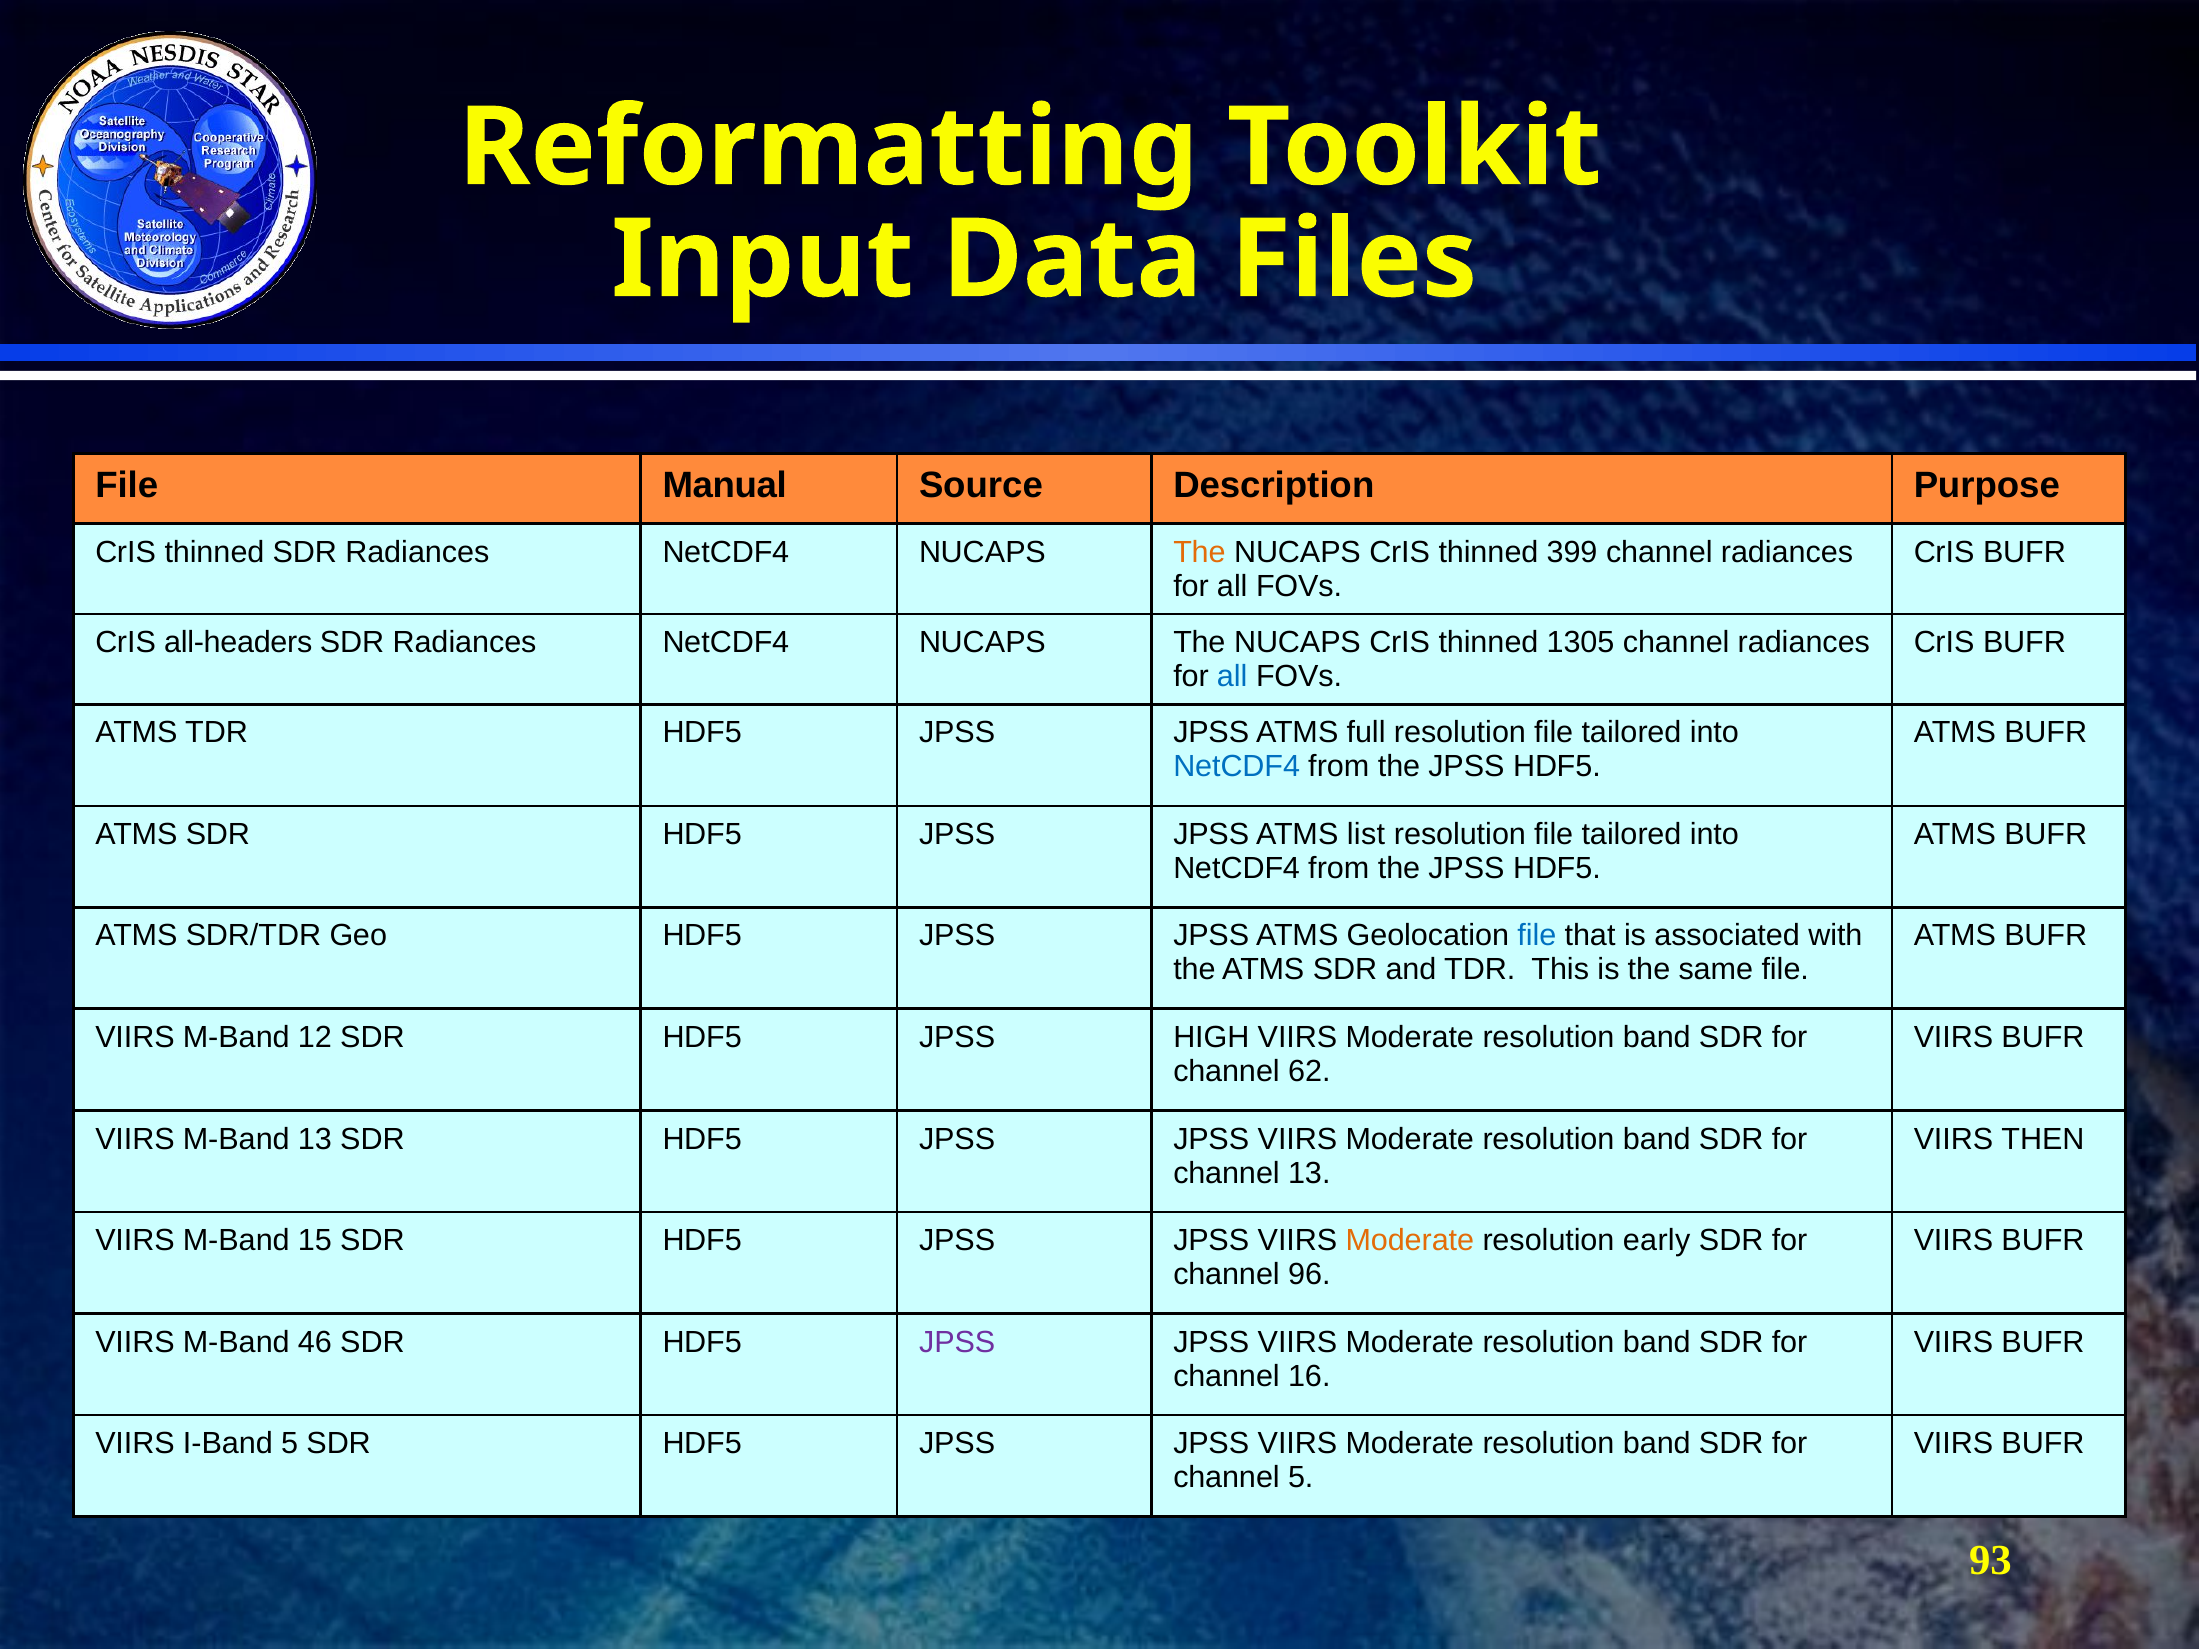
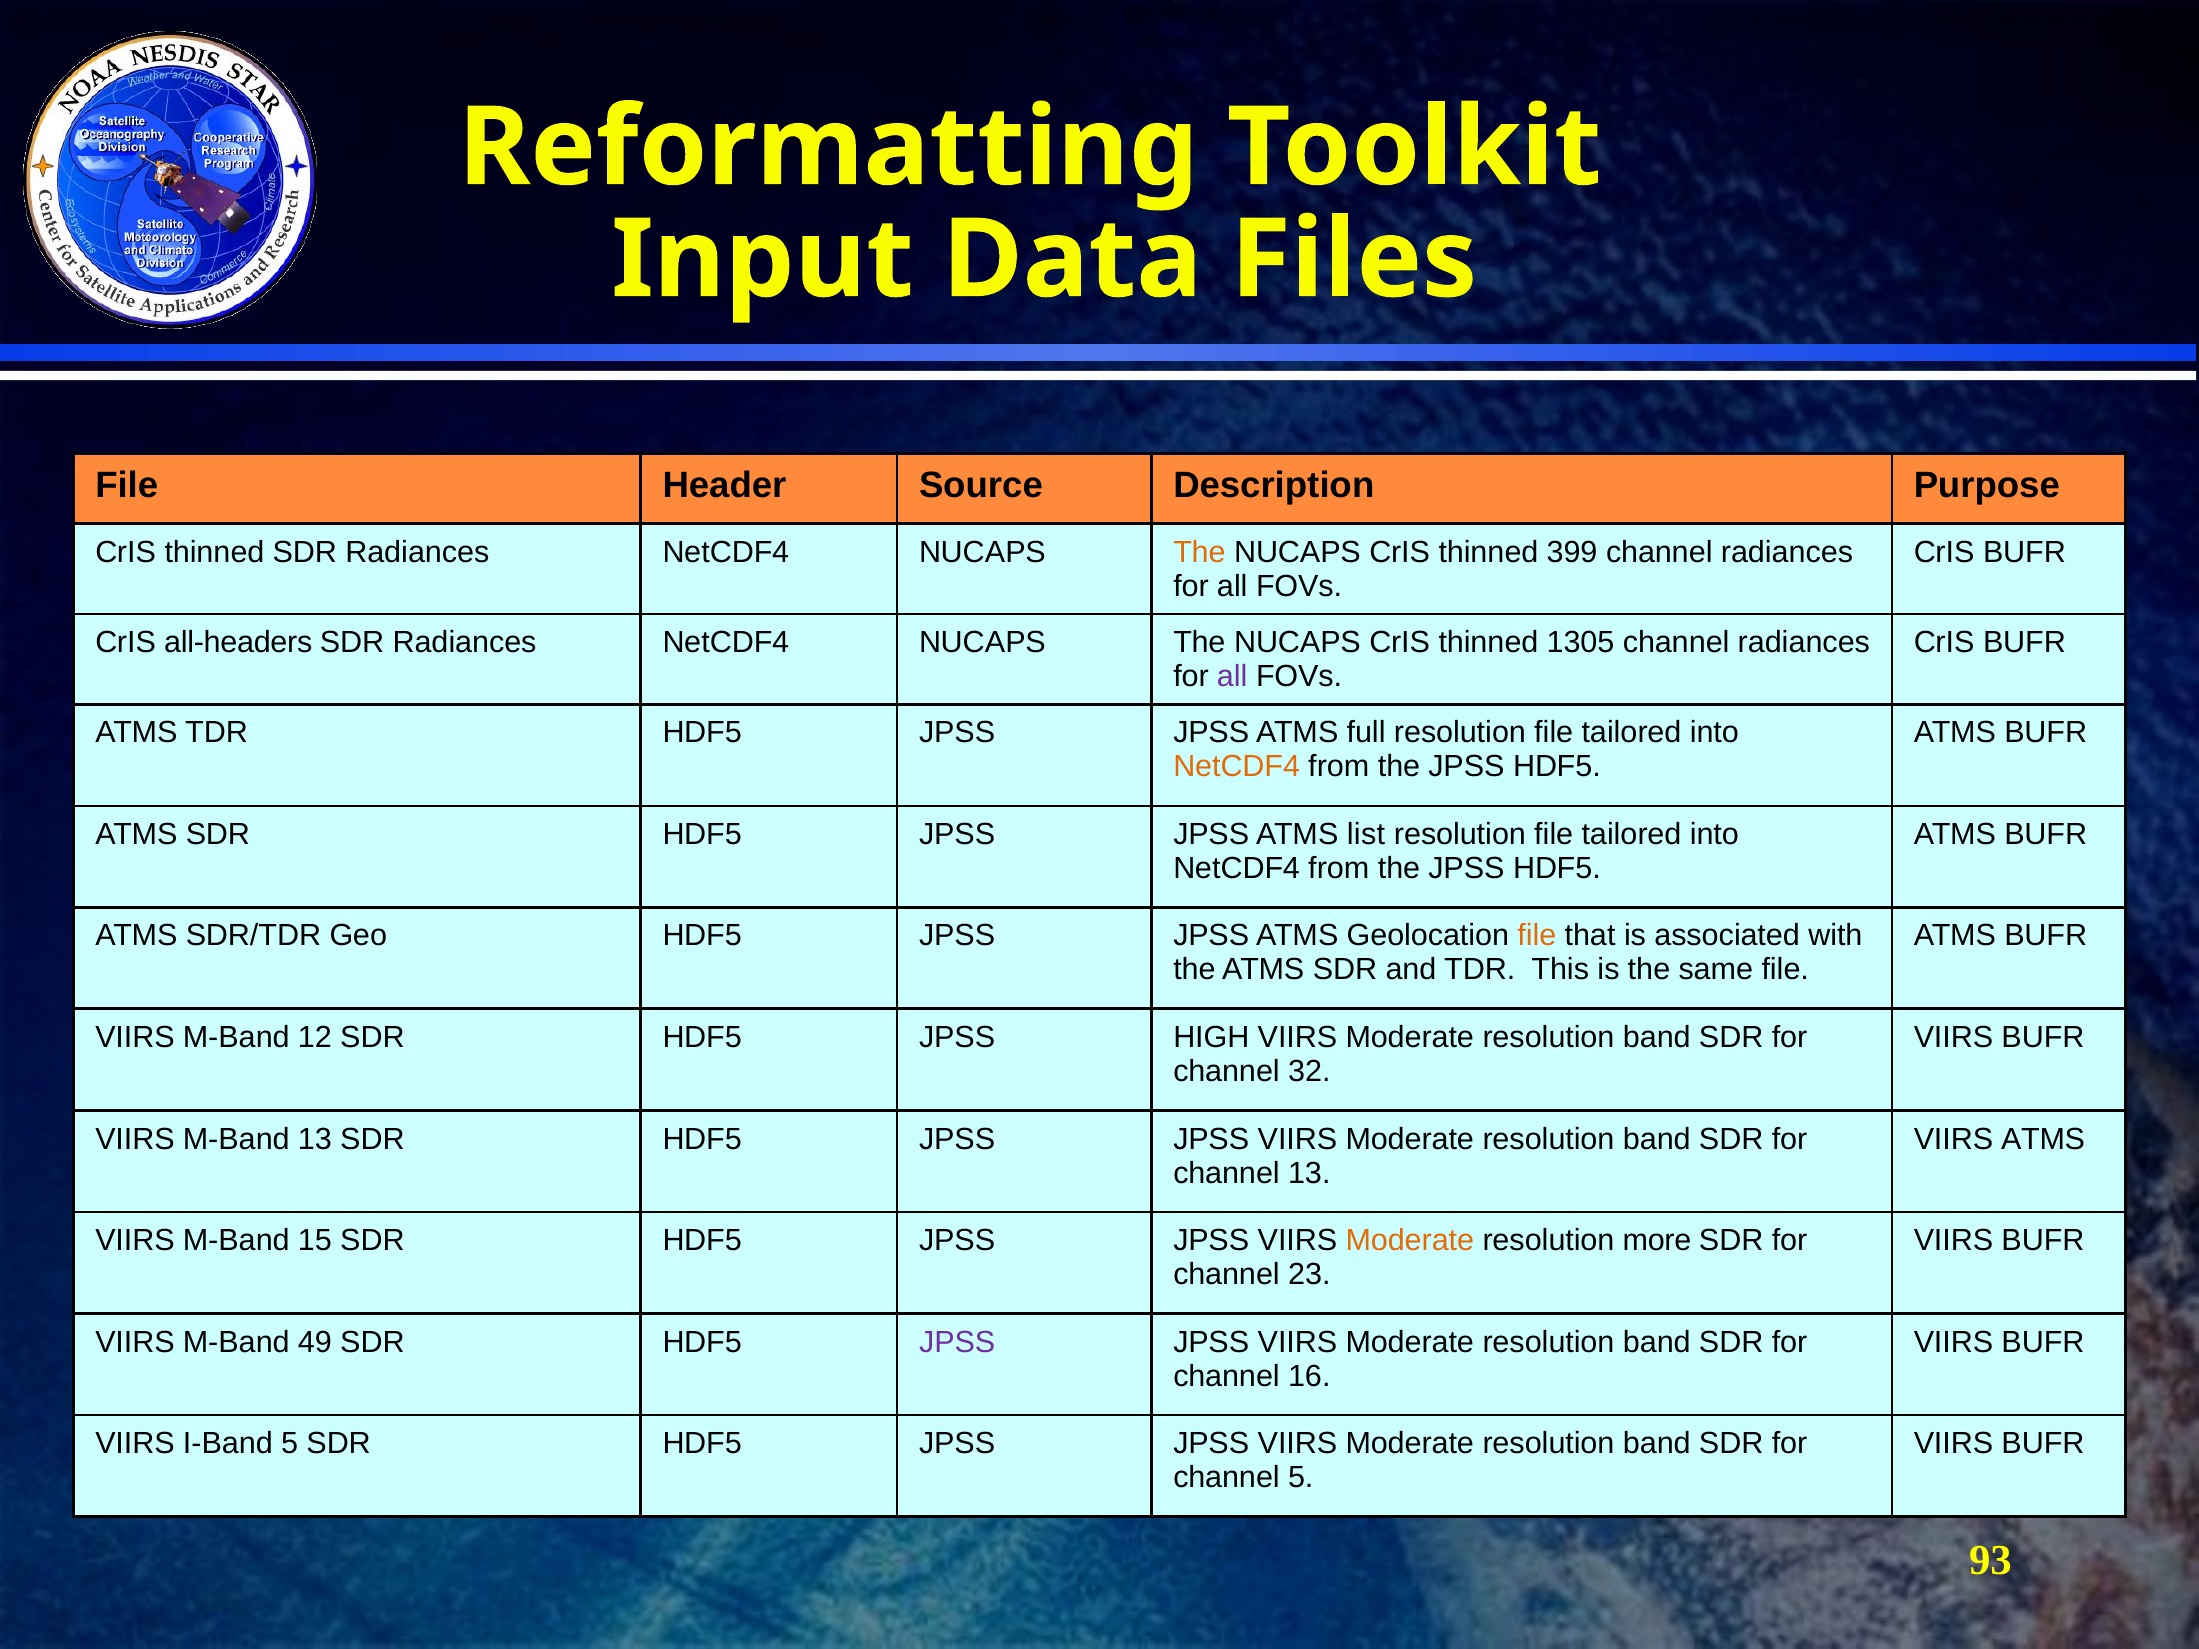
Manual: Manual -> Header (724, 486)
all colour: blue -> purple (1232, 677)
NetCDF4 colour: blue -> orange (1237, 767)
file colour: blue -> orange (1537, 936)
62: 62 -> 32 (1309, 1071)
VIIRS THEN: THEN -> ATMS (2043, 1139)
early: early -> more (1657, 1241)
96: 96 -> 23 (1309, 1275)
46: 46 -> 49 (315, 1342)
